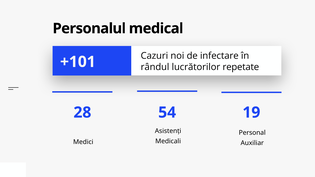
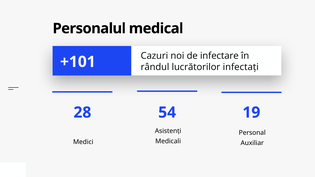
repetate: repetate -> infectați (241, 67)
